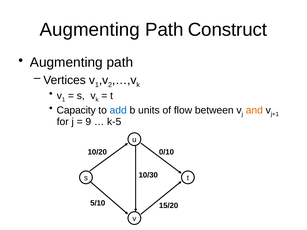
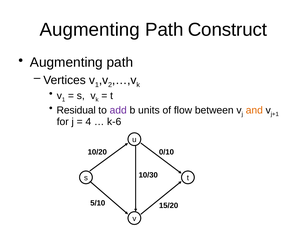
Capacity: Capacity -> Residual (76, 110)
add colour: blue -> purple (118, 110)
9: 9 -> 4 (88, 122)
k-5: k-5 -> k-6 (114, 122)
